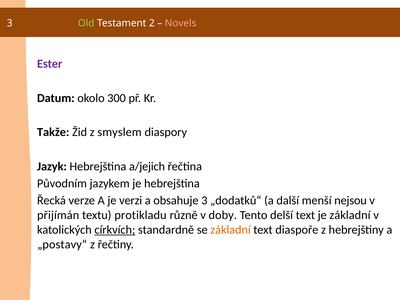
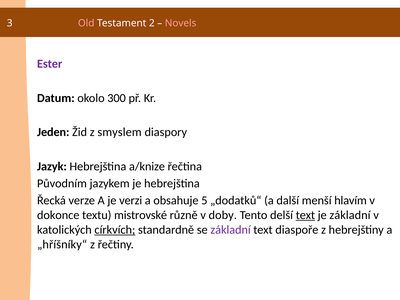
Old colour: light green -> pink (86, 23)
Takže: Takže -> Jeden (53, 132)
a/jejich: a/jejich -> a/knize (147, 166)
obsahuje 3: 3 -> 5 (204, 201)
nejsou: nejsou -> hlavím (351, 201)
přijímán: přijímán -> dokonce (58, 215)
protikladu: protikladu -> mistrovské (141, 215)
text underline: none -> present (305, 215)
základní colour: orange -> purple (231, 230)
„postavy“: „postavy“ -> „hříšníky“ (62, 244)
